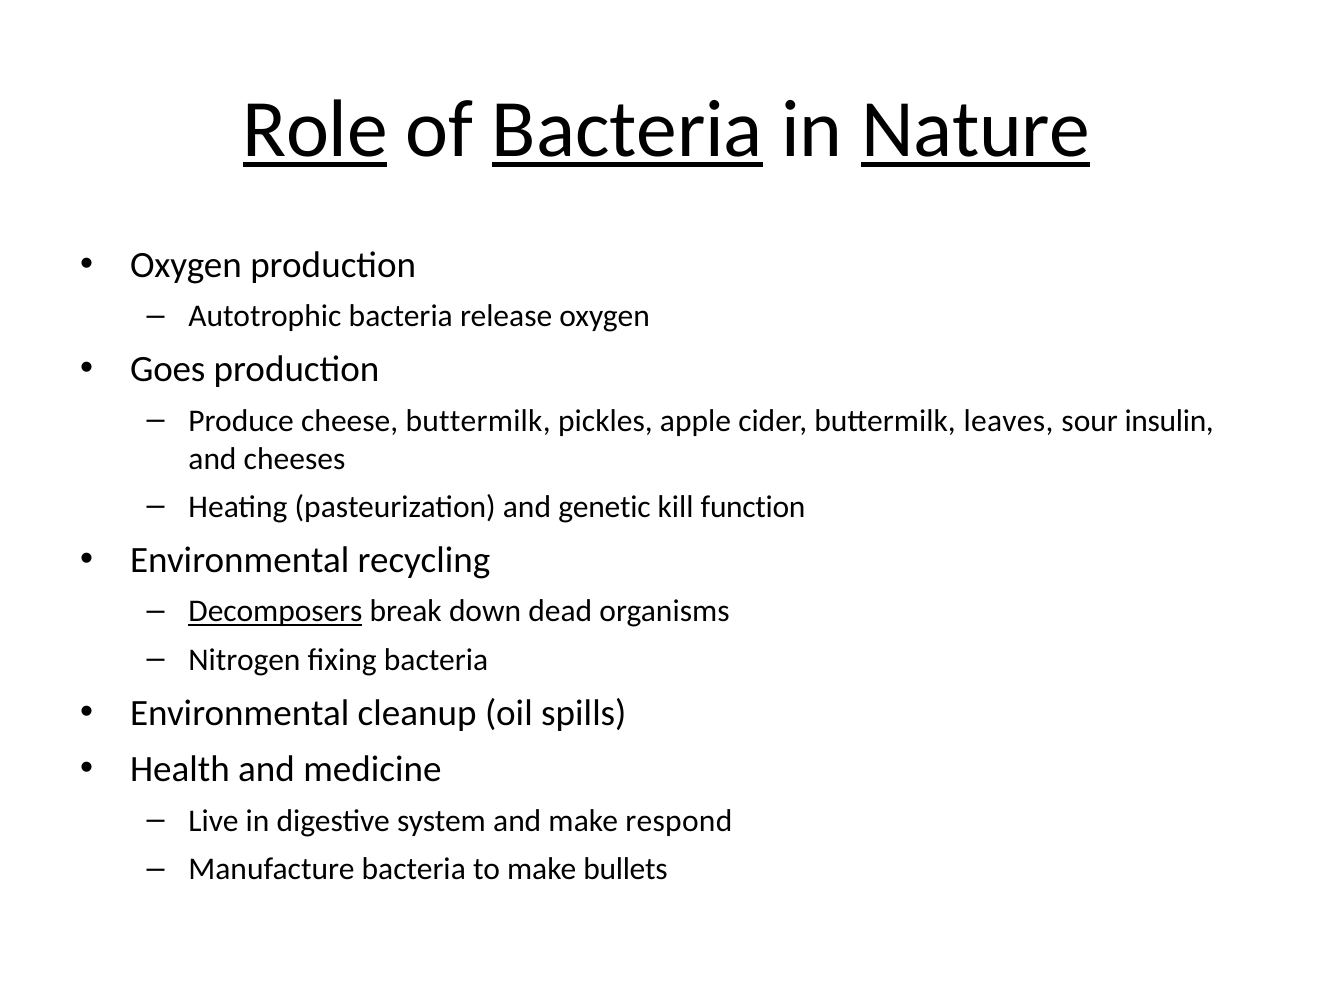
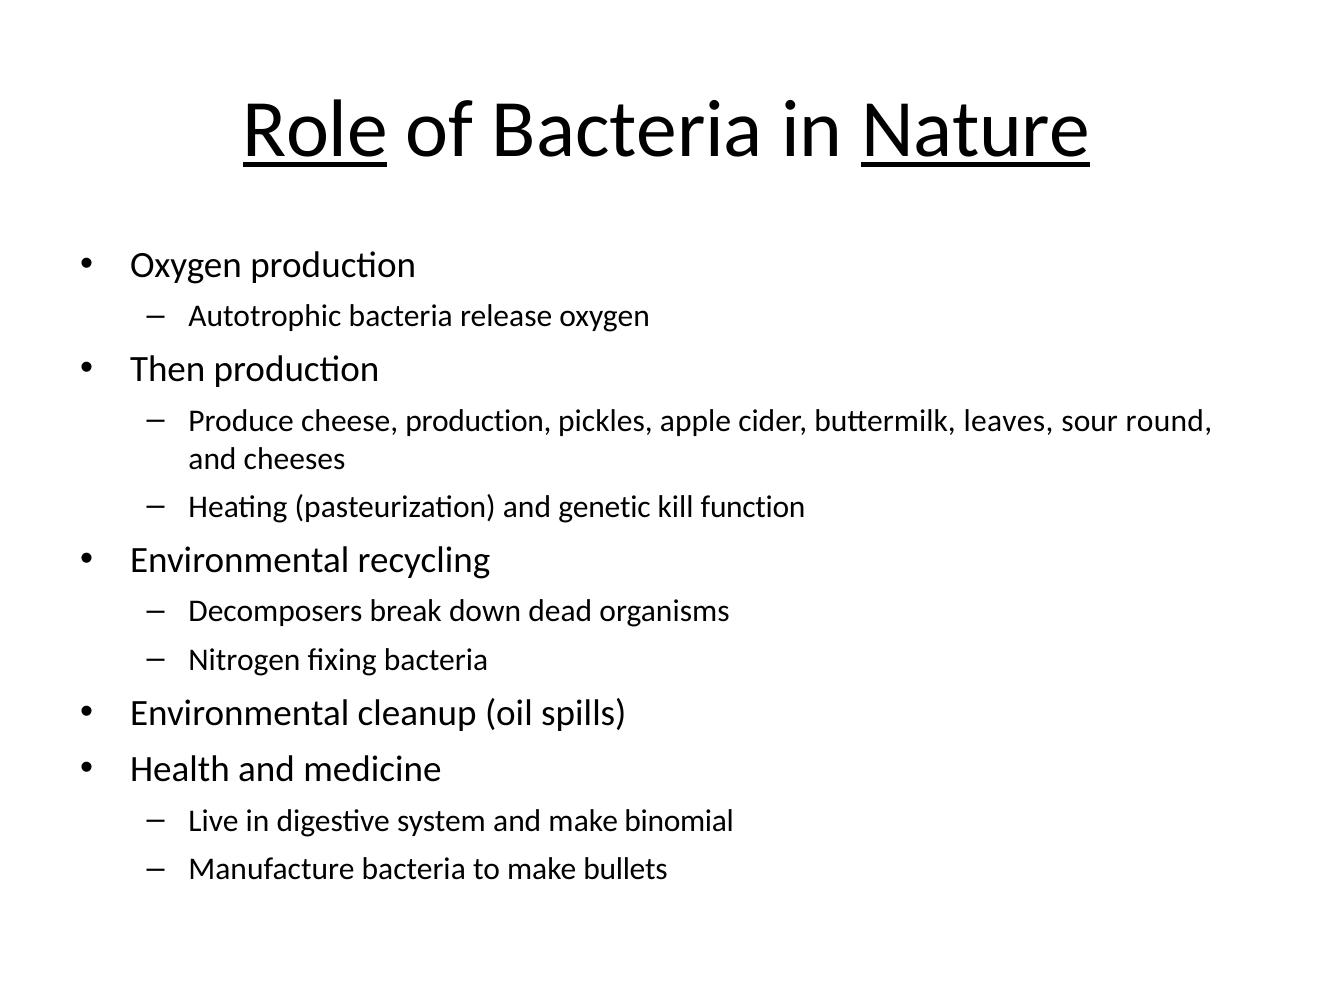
Bacteria underline: present -> none (627, 129)
Goes: Goes -> Then (168, 370)
cheese buttermilk: buttermilk -> production (478, 421)
insulin: insulin -> round (1169, 421)
Decomposers underline: present -> none (275, 611)
respond: respond -> binomial (679, 820)
